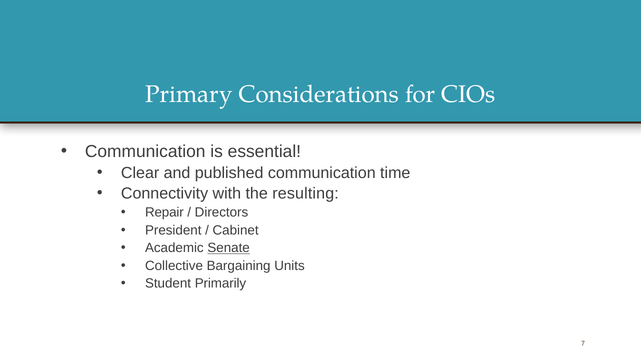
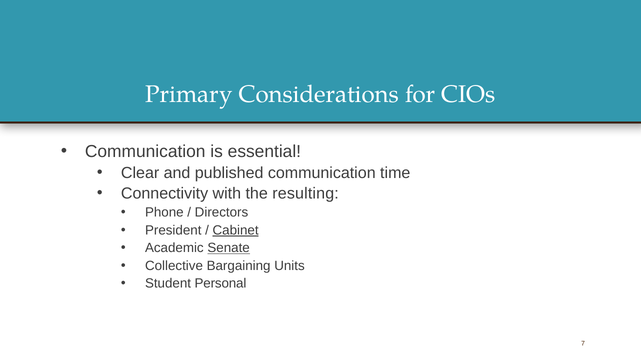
Repair: Repair -> Phone (164, 213)
Cabinet underline: none -> present (236, 231)
Primarily: Primarily -> Personal (220, 284)
